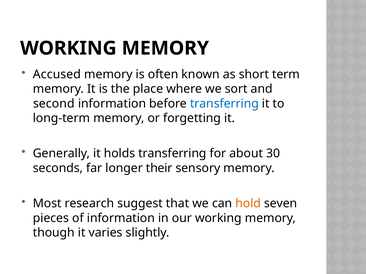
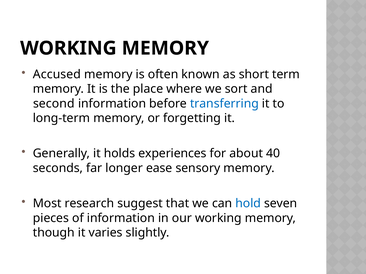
holds transferring: transferring -> experiences (172, 154)
30: 30 -> 40 (273, 154)
their: their -> ease (159, 168)
hold colour: orange -> blue (248, 204)
